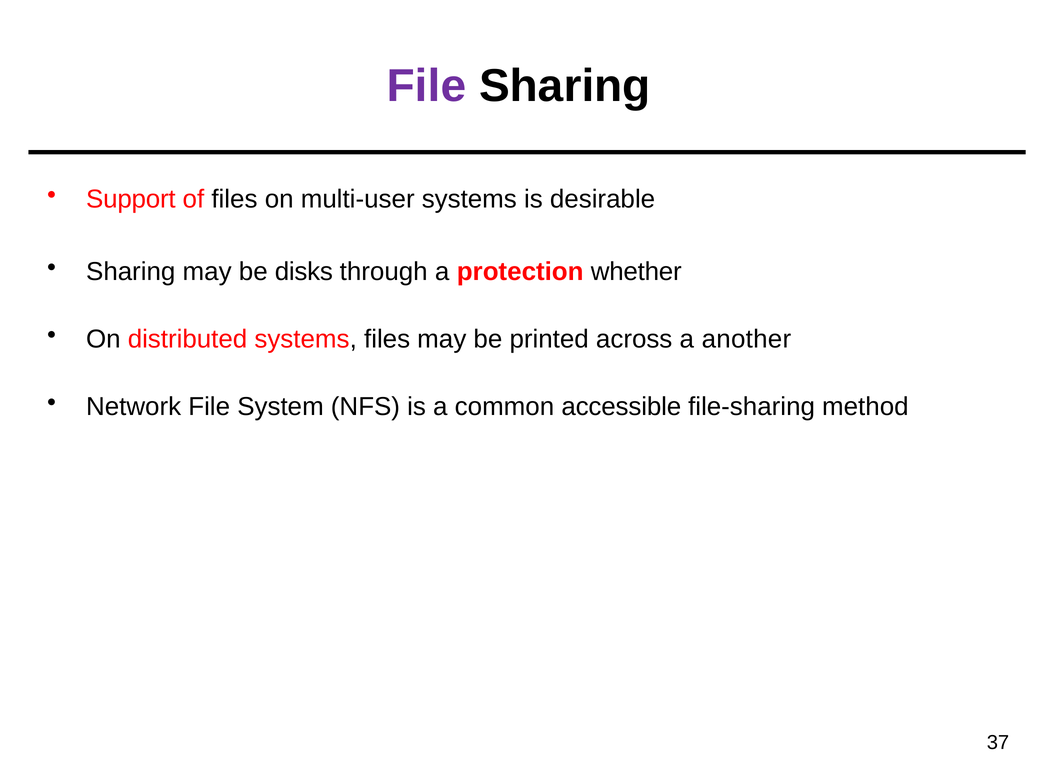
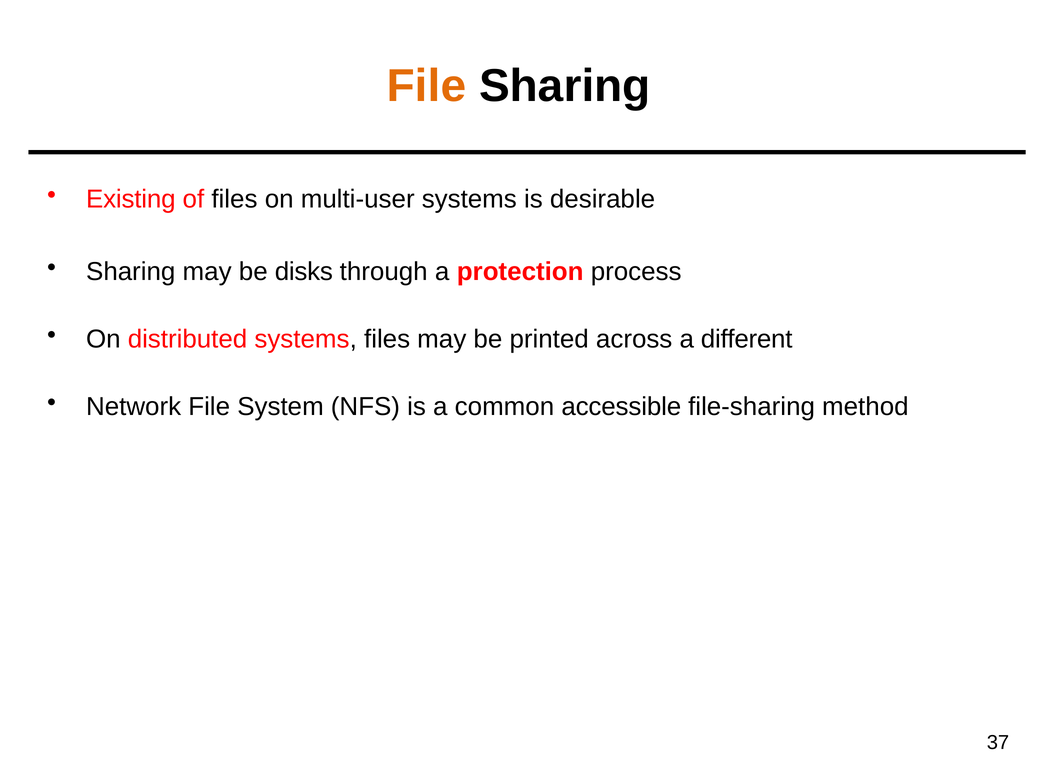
File colour: purple -> orange (427, 86)
Support: Support -> Existing (131, 199)
whether: whether -> process (636, 272)
another: another -> different (747, 339)
